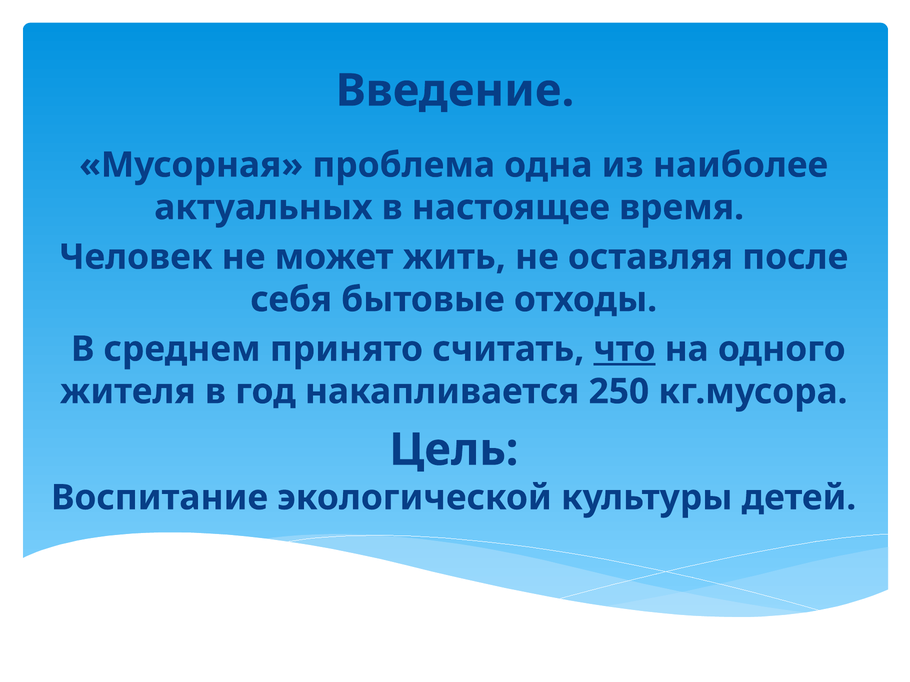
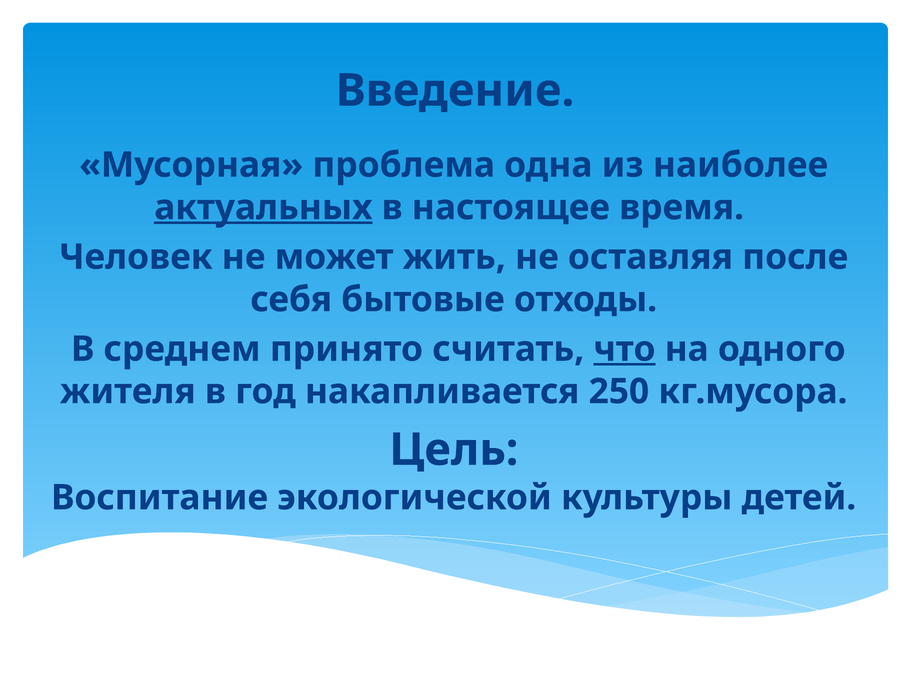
актуальных underline: none -> present (263, 208)
